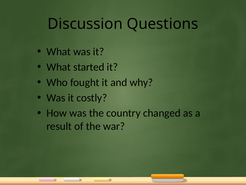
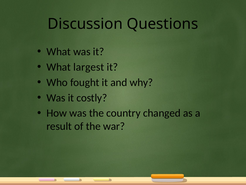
started: started -> largest (89, 67)
